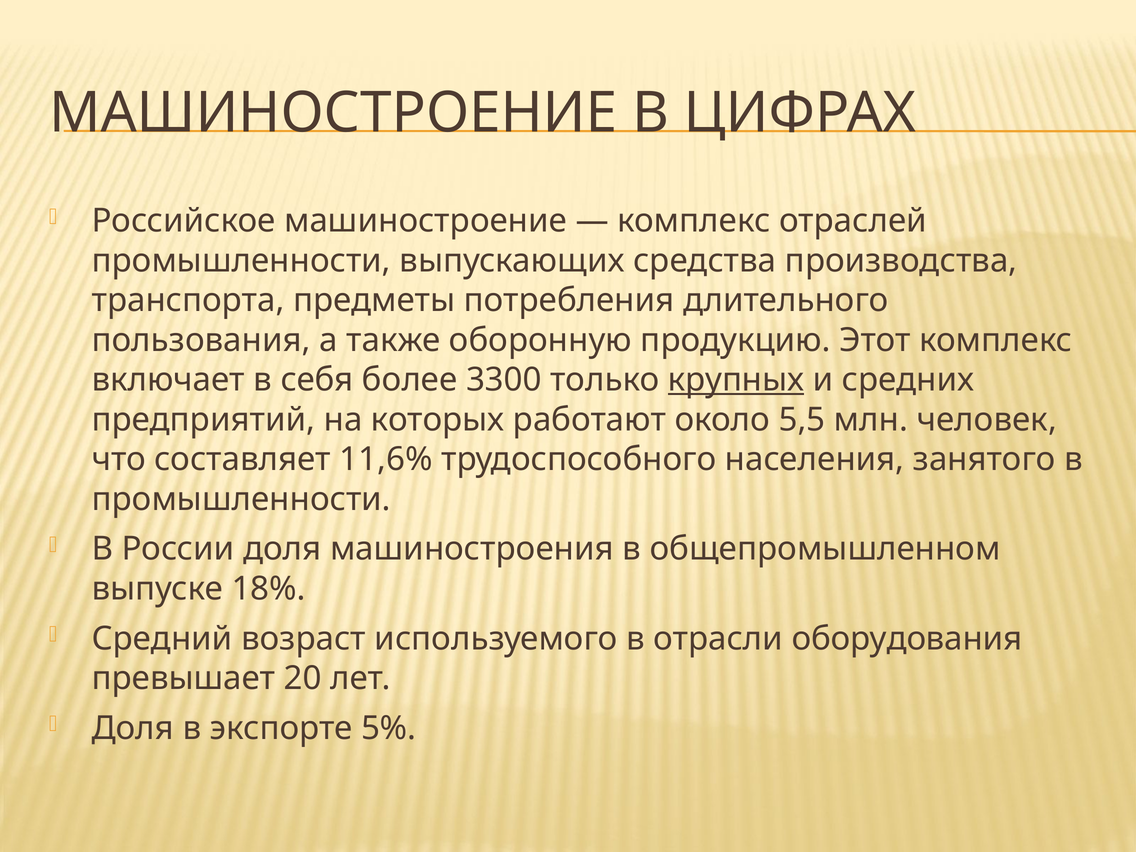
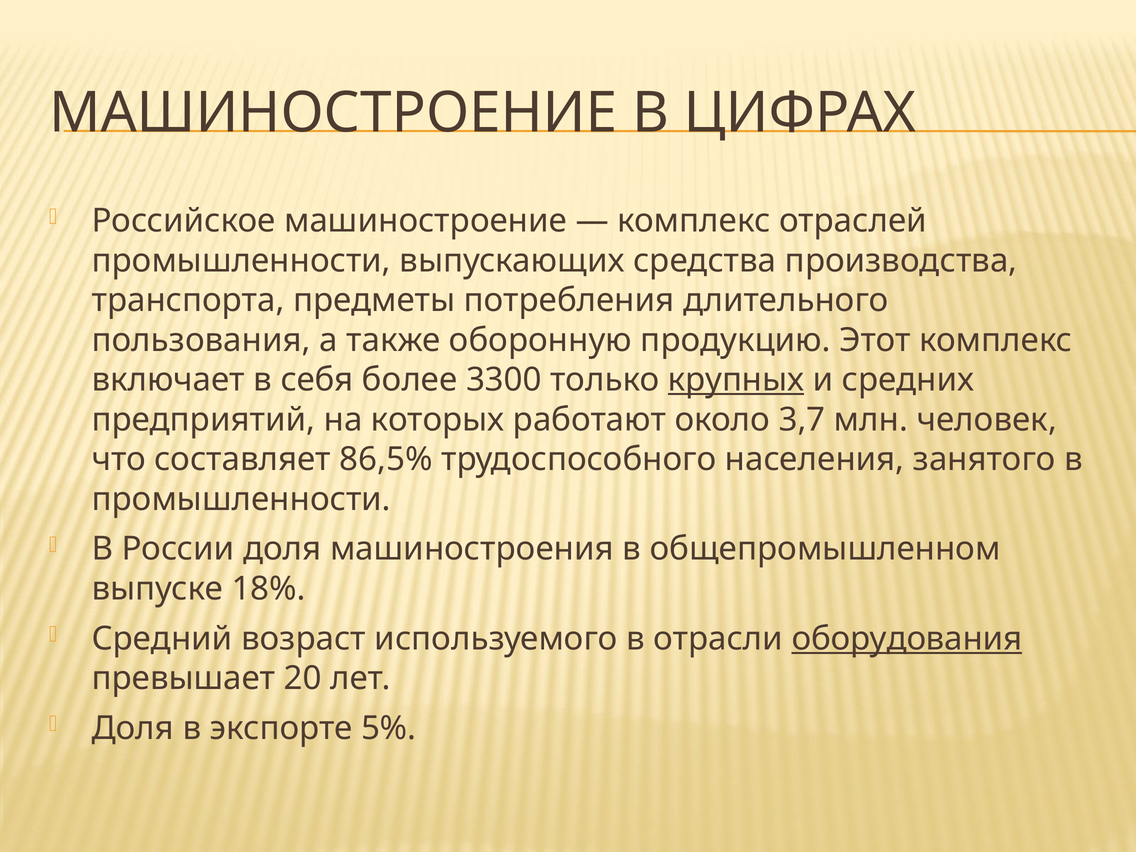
5,5: 5,5 -> 3,7 (802, 420)
11,6%: 11,6% -> 86,5% (386, 459)
оборудования underline: none -> present (907, 639)
